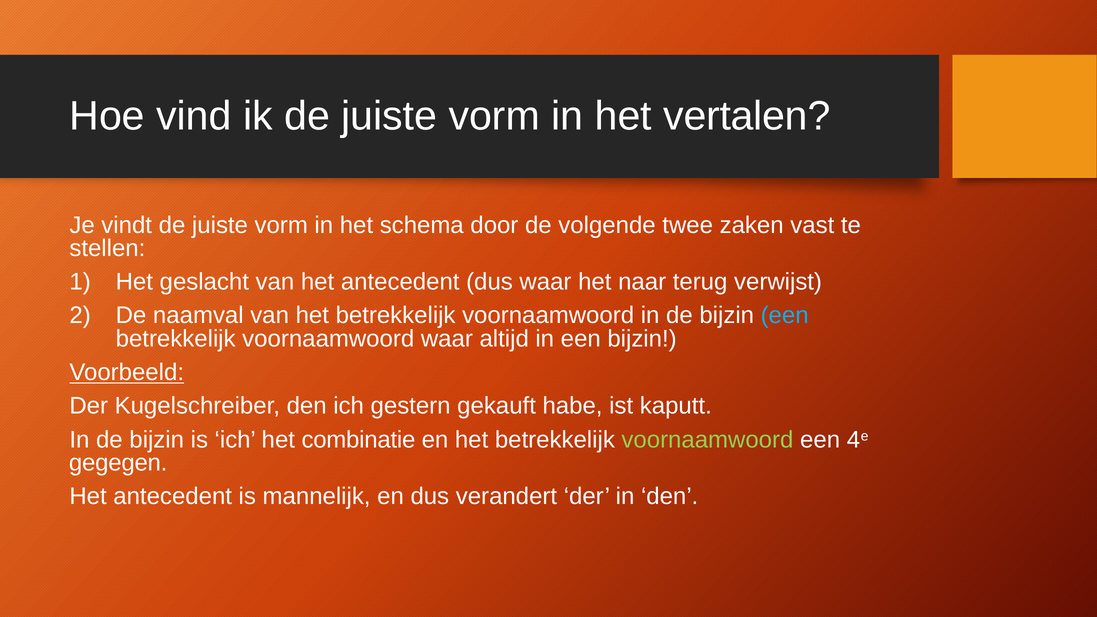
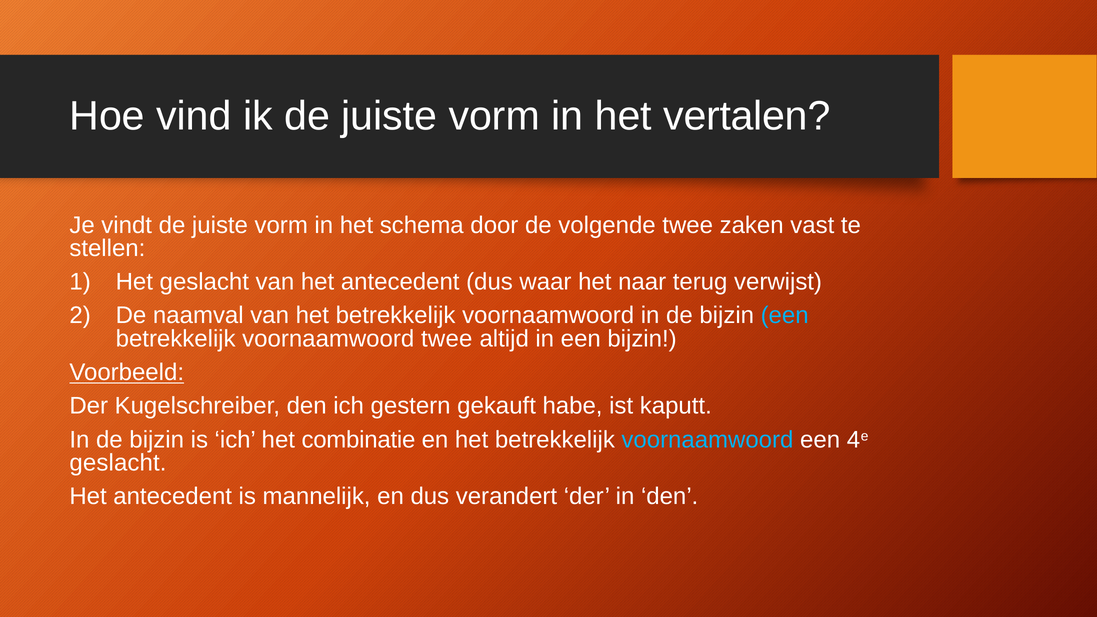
voornaamwoord waar: waar -> twee (447, 339)
voornaamwoord colour: light green -> light blue (707, 440)
gegegen: gegegen -> geslacht (118, 463)
